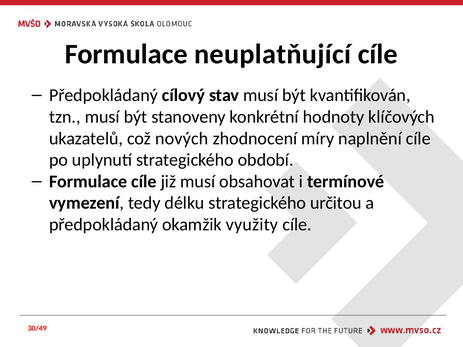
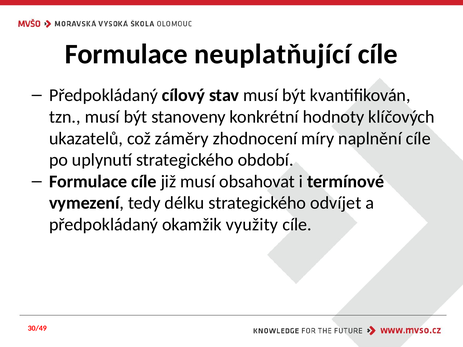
nových: nových -> záměry (182, 138)
určitou: určitou -> odvíjet (336, 203)
